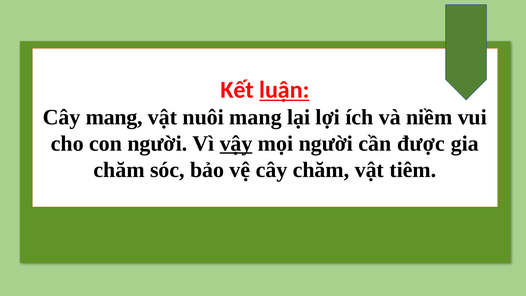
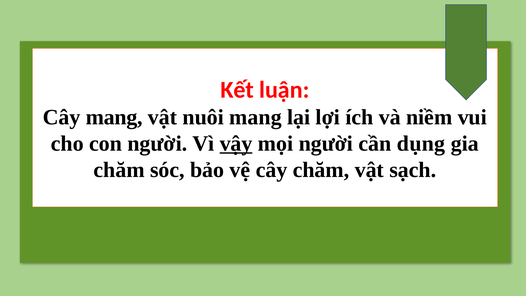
luận underline: present -> none (284, 90)
được: được -> dụng (421, 144)
tiêm: tiêm -> sạch (413, 170)
